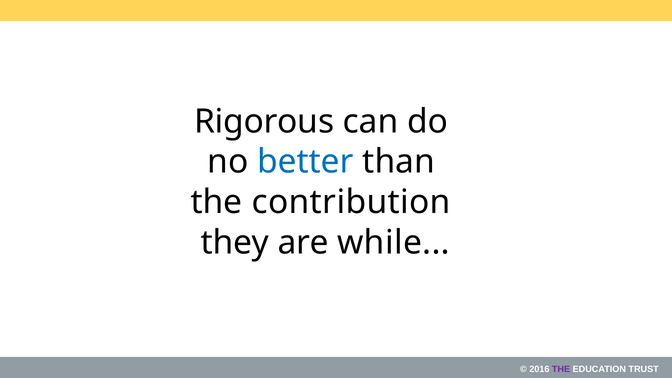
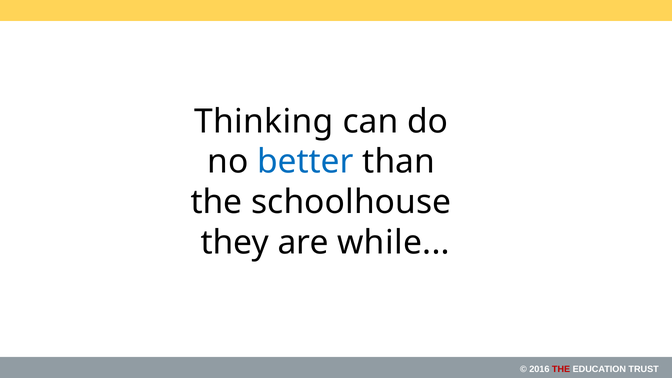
Rigorous: Rigorous -> Thinking (264, 122)
contribution: contribution -> schoolhouse (351, 202)
THE colour: purple -> red (561, 369)
